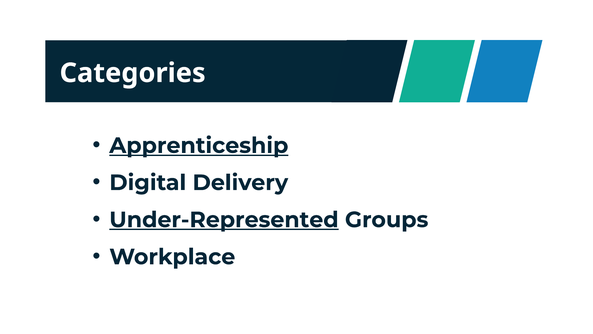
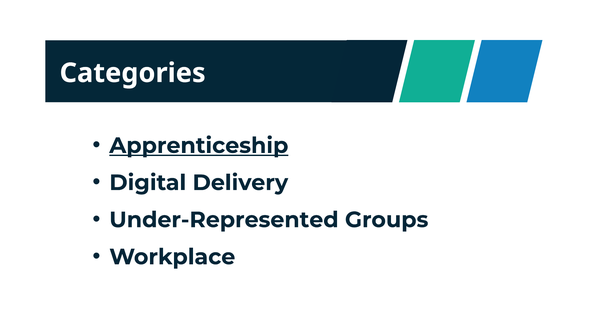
Under-Represented underline: present -> none (224, 220)
